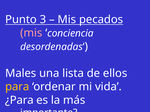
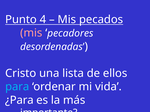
3: 3 -> 4 (43, 20)
conciencia: conciencia -> pecadores (70, 33)
Males: Males -> Cristo (21, 74)
para colour: yellow -> light blue (17, 87)
